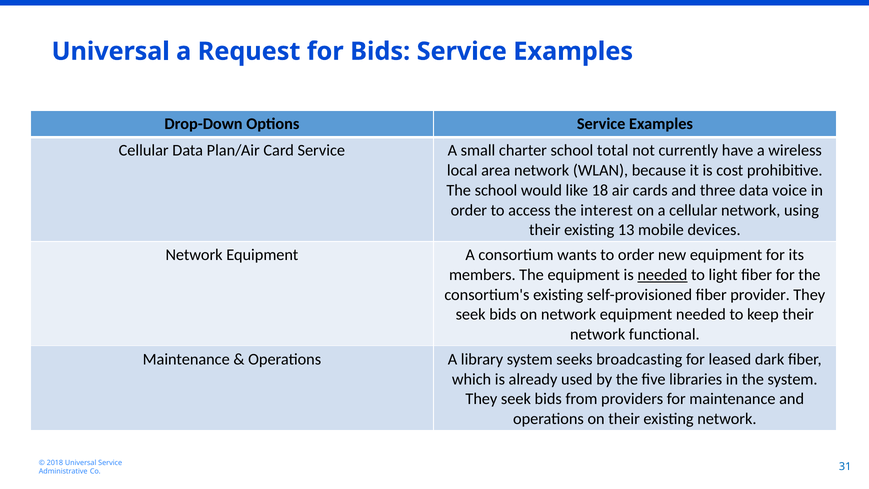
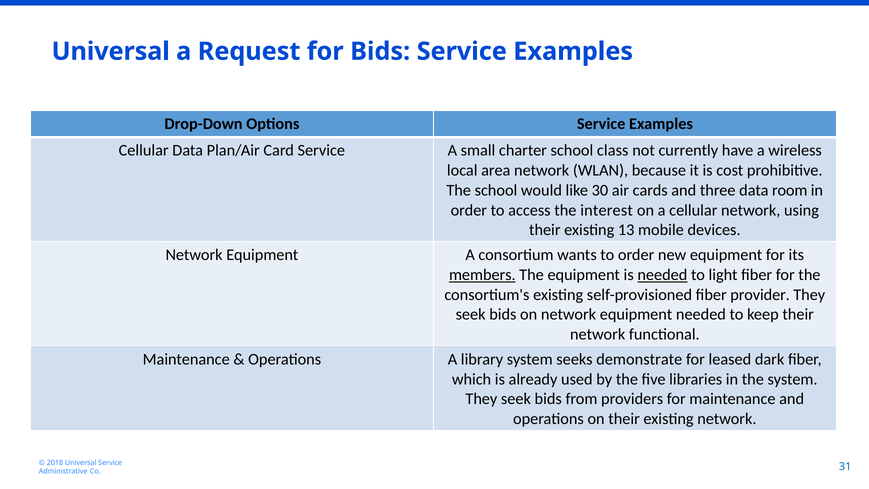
total: total -> class (613, 150)
18: 18 -> 30 (600, 190)
voice: voice -> room (790, 190)
members underline: none -> present (482, 275)
broadcasting: broadcasting -> demonstrate (639, 359)
